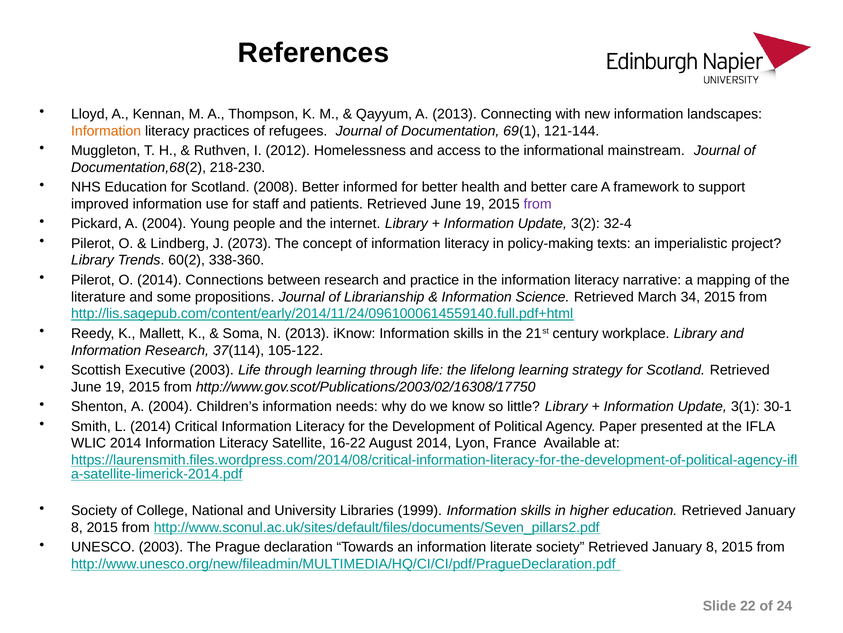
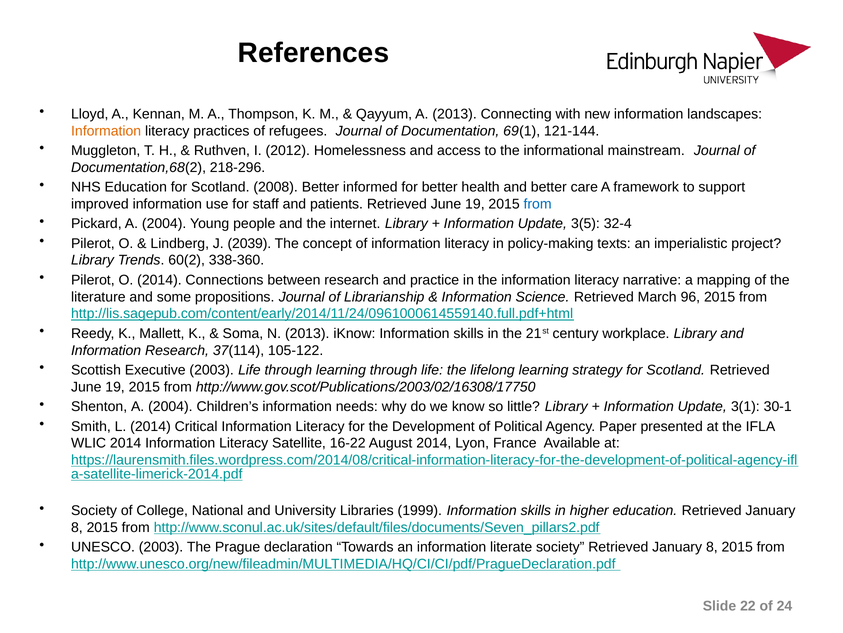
218-230: 218-230 -> 218-296 (238, 167)
from colour: purple -> blue (538, 204)
3(2: 3(2 -> 3(5 (585, 223)
2073: 2073 -> 2039 (249, 243)
34: 34 -> 96 (690, 297)
